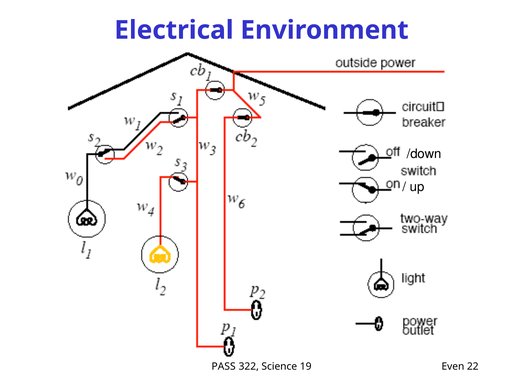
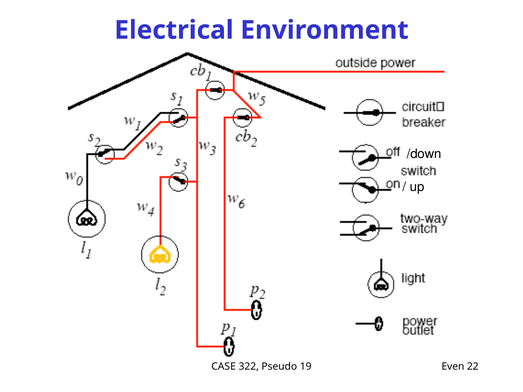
PASS: PASS -> CASE (224, 367)
Science: Science -> Pseudo (279, 367)
